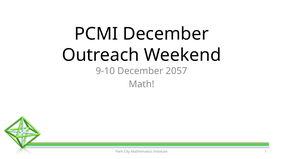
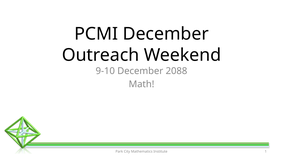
2057: 2057 -> 2088 (176, 71)
